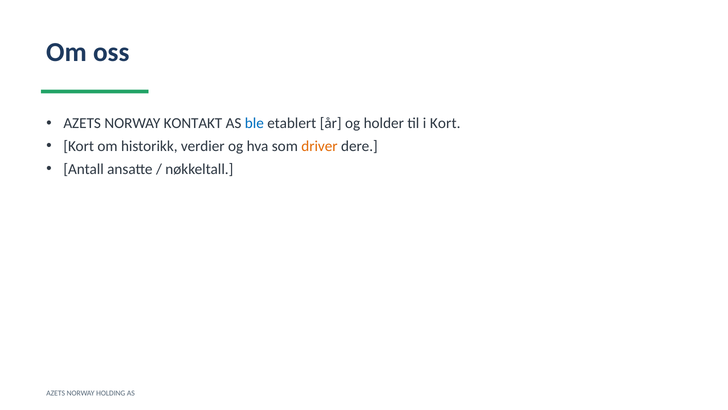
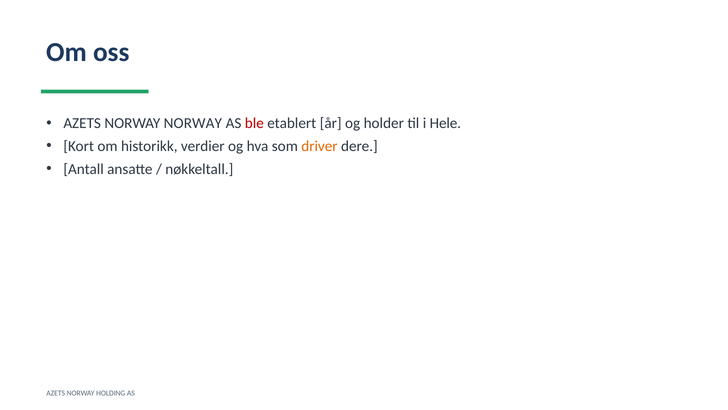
NORWAY KONTAKT: KONTAKT -> NORWAY (193, 123)
ble colour: blue -> red (254, 123)
i Kort: Kort -> Hele (445, 123)
